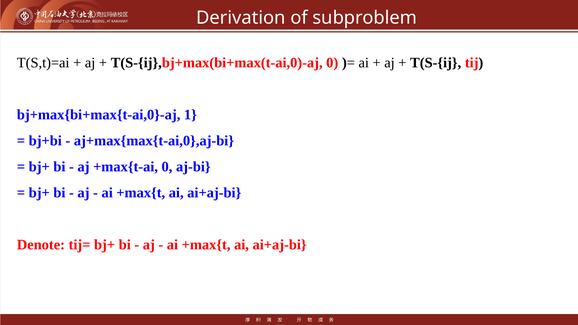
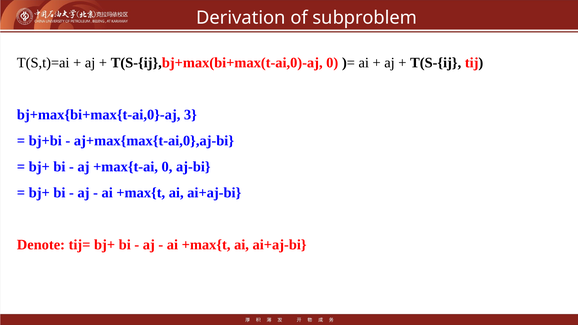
1: 1 -> 3 (190, 115)
